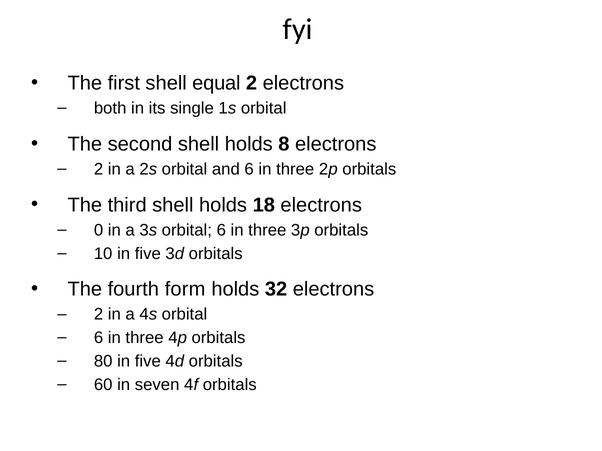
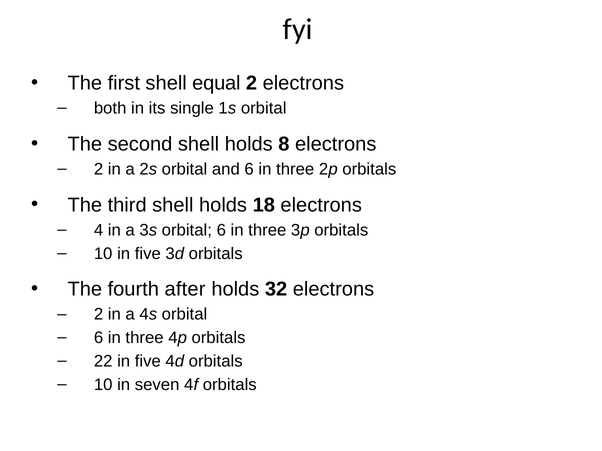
0: 0 -> 4 (99, 230)
form: form -> after (185, 290)
80: 80 -> 22 (103, 362)
60: 60 -> 10 (103, 385)
